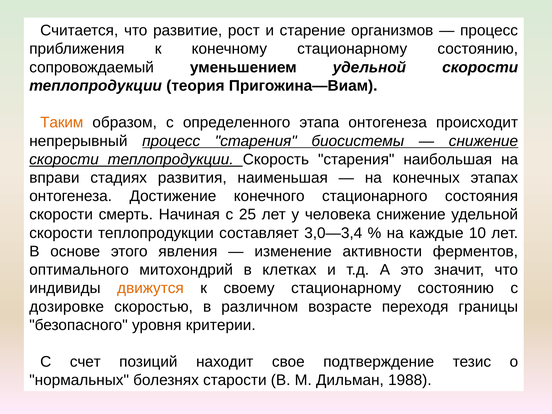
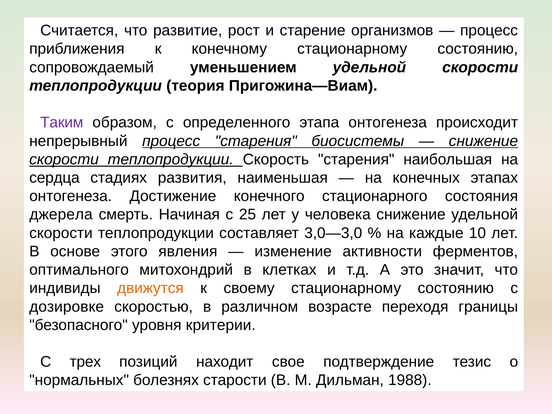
Таким colour: orange -> purple (62, 123)
вправи: вправи -> сердца (54, 178)
скорости: скорости -> джерела (61, 215)
3,0—3,4: 3,0—3,4 -> 3,0—3,0 (333, 233)
счет: счет -> трех (85, 362)
